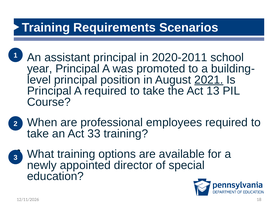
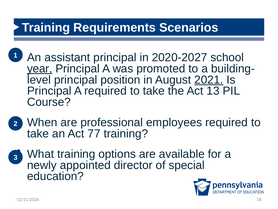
2020-2011: 2020-2011 -> 2020-2027 (180, 57)
year underline: none -> present (40, 68)
33: 33 -> 77 (94, 133)
